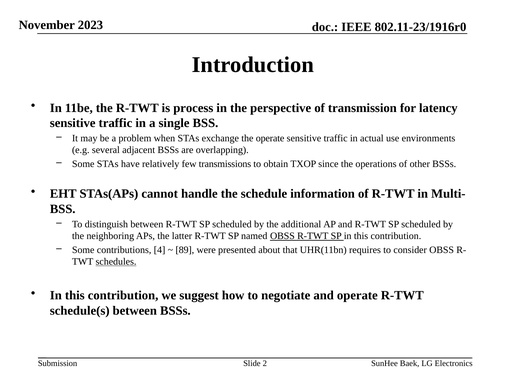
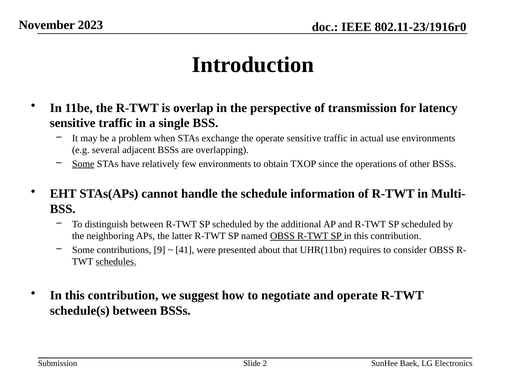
process: process -> overlap (193, 108)
Some underline: none -> present (83, 164)
few transmissions: transmissions -> environments (225, 164)
4: 4 -> 9 (160, 250)
89: 89 -> 41 (185, 250)
